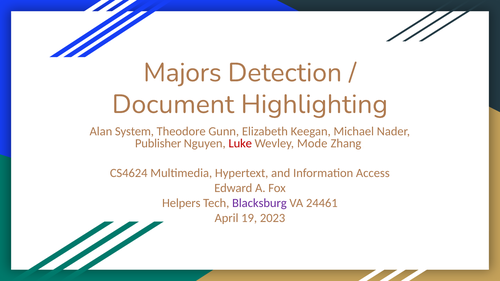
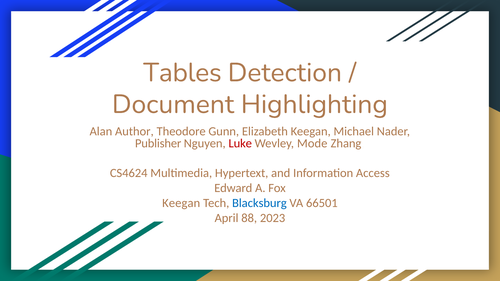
Majors: Majors -> Tables (182, 73)
System: System -> Author (134, 131)
Helpers: Helpers -> Keegan (181, 203)
Blacksburg colour: purple -> blue (259, 203)
24461: 24461 -> 66501 (322, 203)
19: 19 -> 88 (249, 218)
